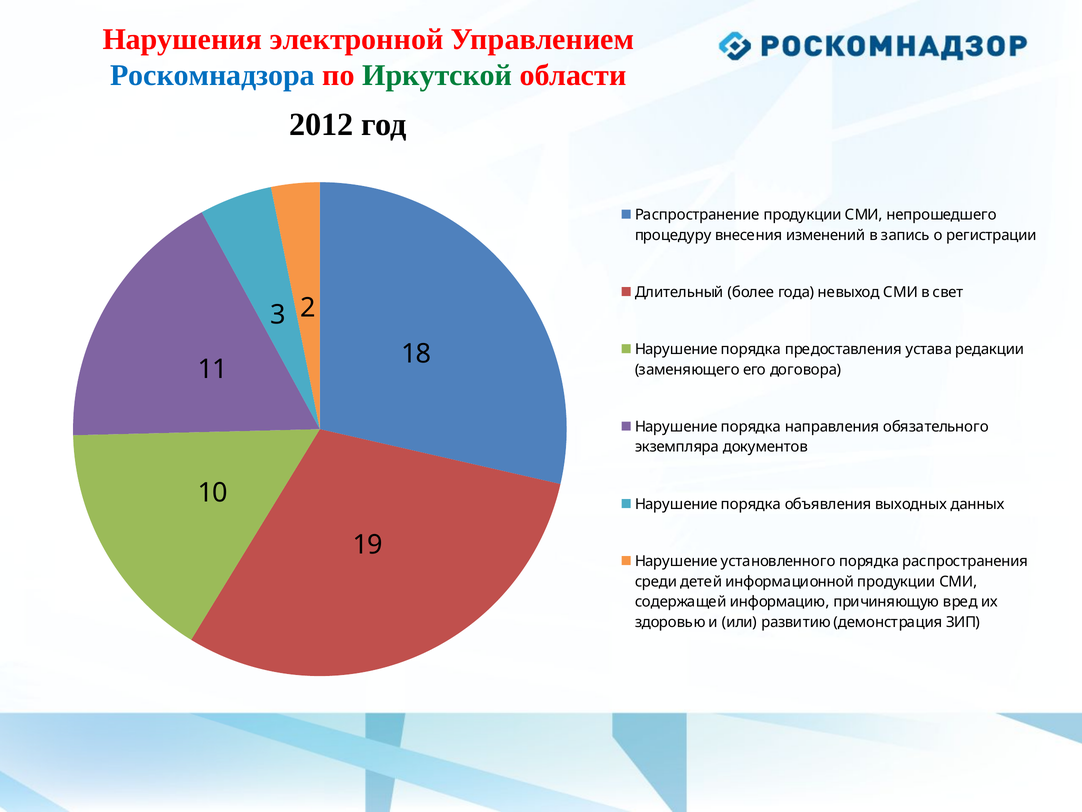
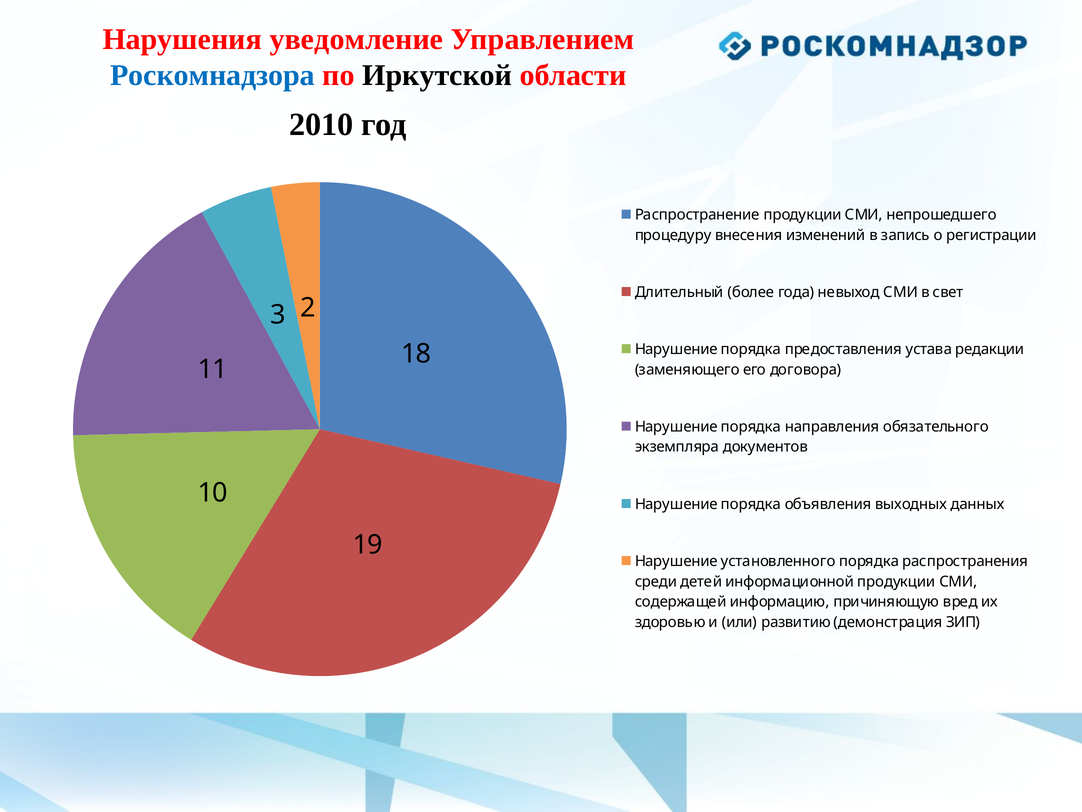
электронной: электронной -> уведомление (356, 39)
Иркутской colour: green -> black (437, 75)
2012: 2012 -> 2010 (321, 124)
